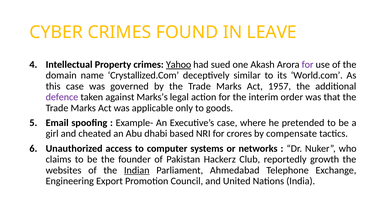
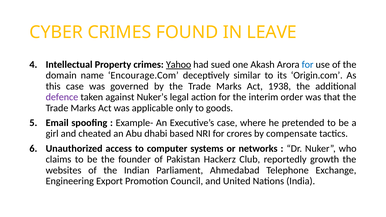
for colour: purple -> blue (308, 65)
Crystallized.Com: Crystallized.Com -> Encourage.Com (143, 75)
World.com: World.com -> Origin.com (317, 75)
1957: 1957 -> 1938 (280, 86)
Marks’s: Marks’s -> Nuker’s (152, 97)
Indian underline: present -> none (137, 170)
